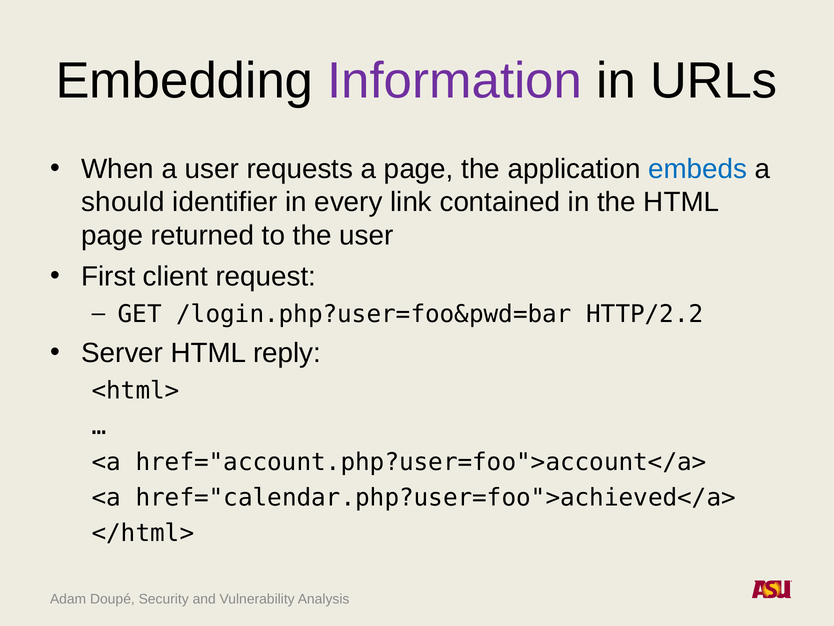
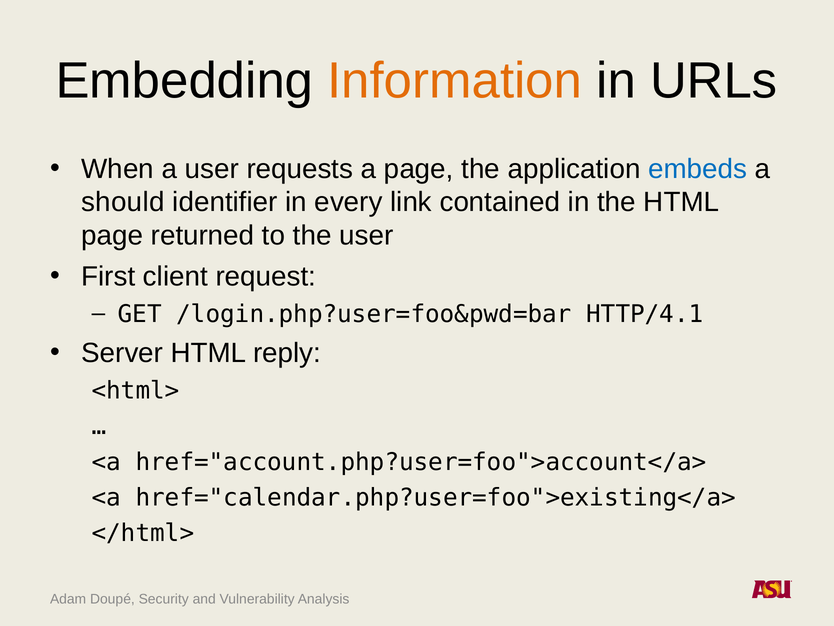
Information colour: purple -> orange (455, 81)
HTTP/2.2: HTTP/2.2 -> HTTP/4.1 (645, 314)
href="calendar.php?user=foo">achieved</a>: href="calendar.php?user=foo">achieved</a> -> href="calendar.php?user=foo">existing</a> (436, 497)
